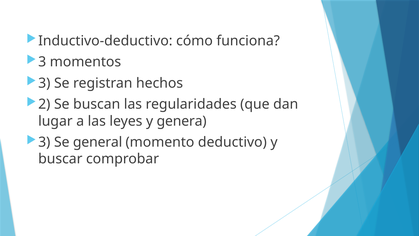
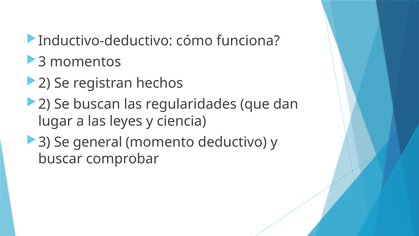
3: 3 -> 2 (44, 83)
genera: genera -> ciencia (182, 121)
